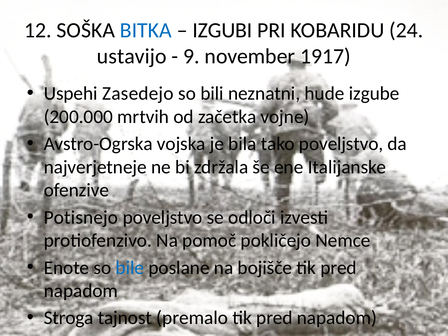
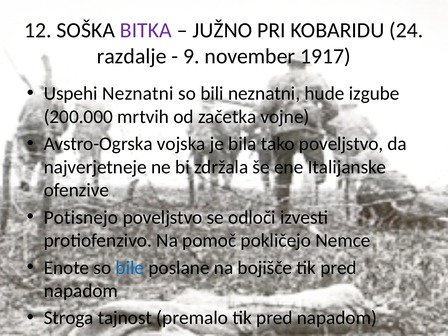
BITKA colour: blue -> purple (146, 30)
IZGUBI: IZGUBI -> JUŽNO (222, 30)
ustavijo: ustavijo -> razdalje (132, 56)
Uspehi Zasedejo: Zasedejo -> Neznatni (138, 94)
